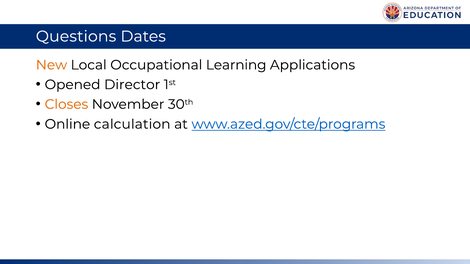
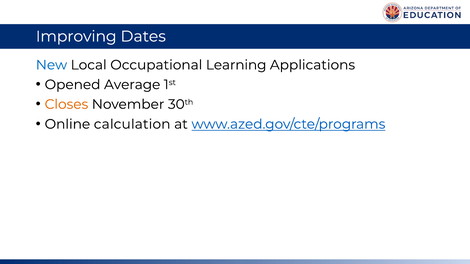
Questions: Questions -> Improving (76, 36)
New colour: orange -> blue (51, 65)
Director: Director -> Average (132, 85)
